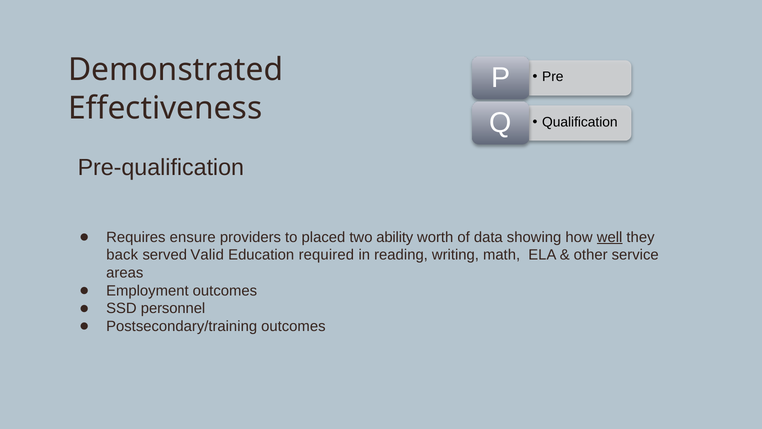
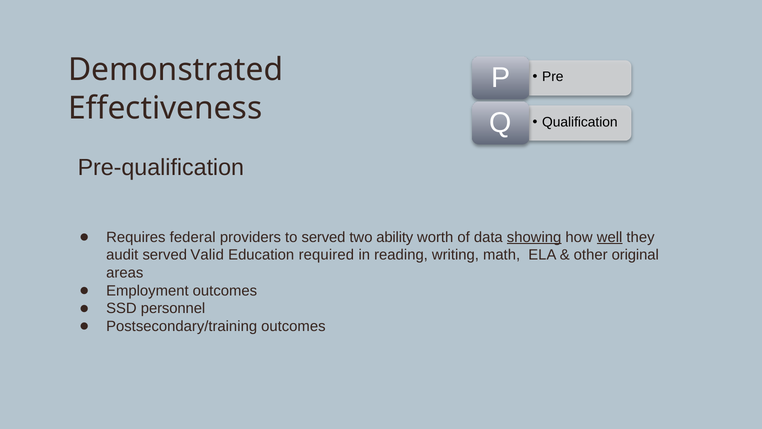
ensure: ensure -> federal (193, 237)
to placed: placed -> served (324, 237)
showing underline: none -> present (534, 237)
back: back -> audit (122, 255)
service: service -> original (635, 255)
